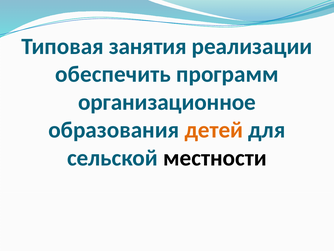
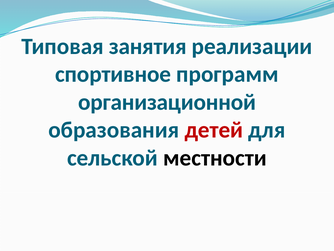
обеспечить: обеспечить -> спортивное (113, 74)
организационное: организационное -> организационной (167, 102)
детей colour: orange -> red (214, 130)
